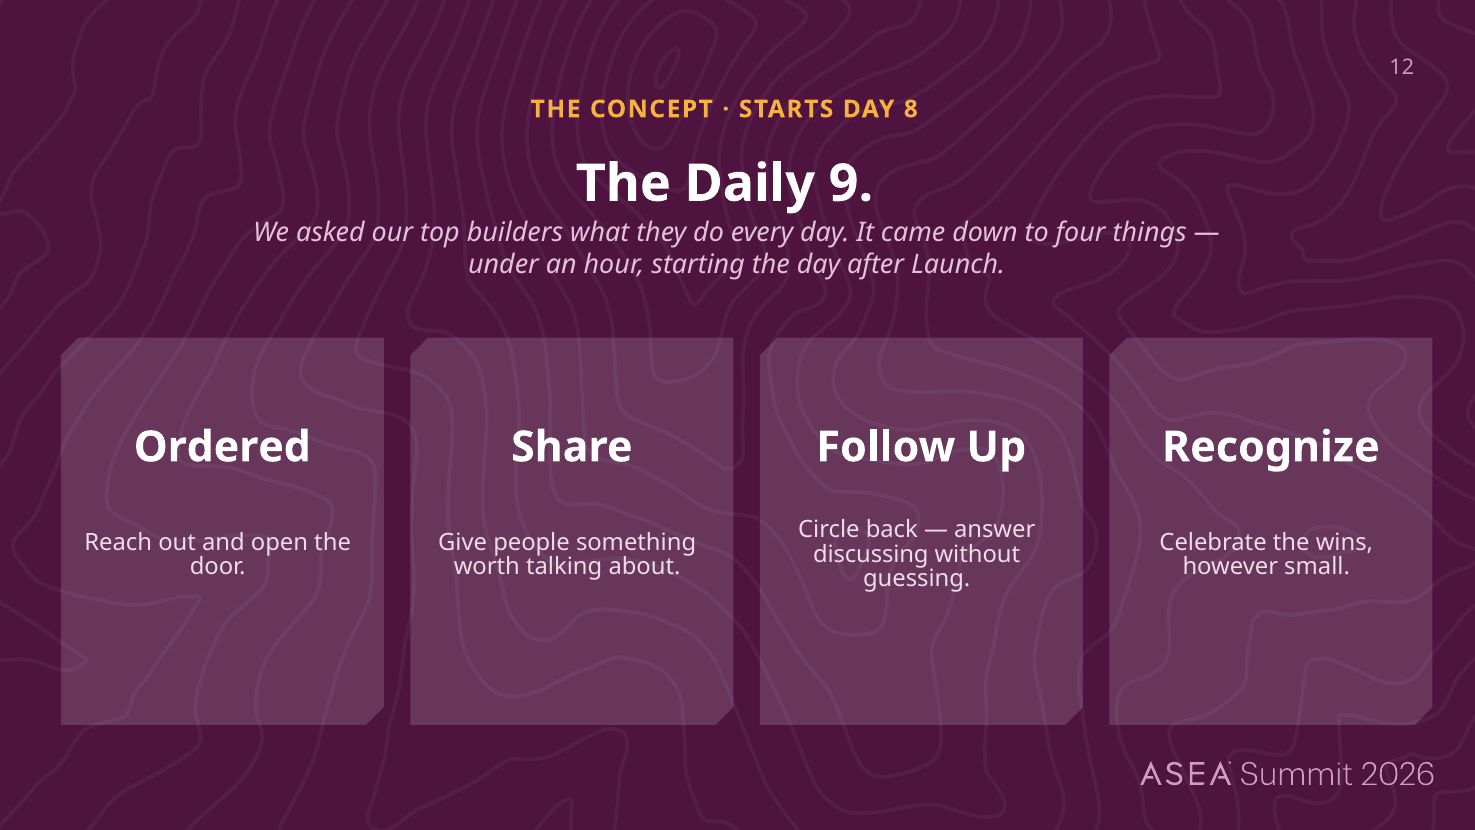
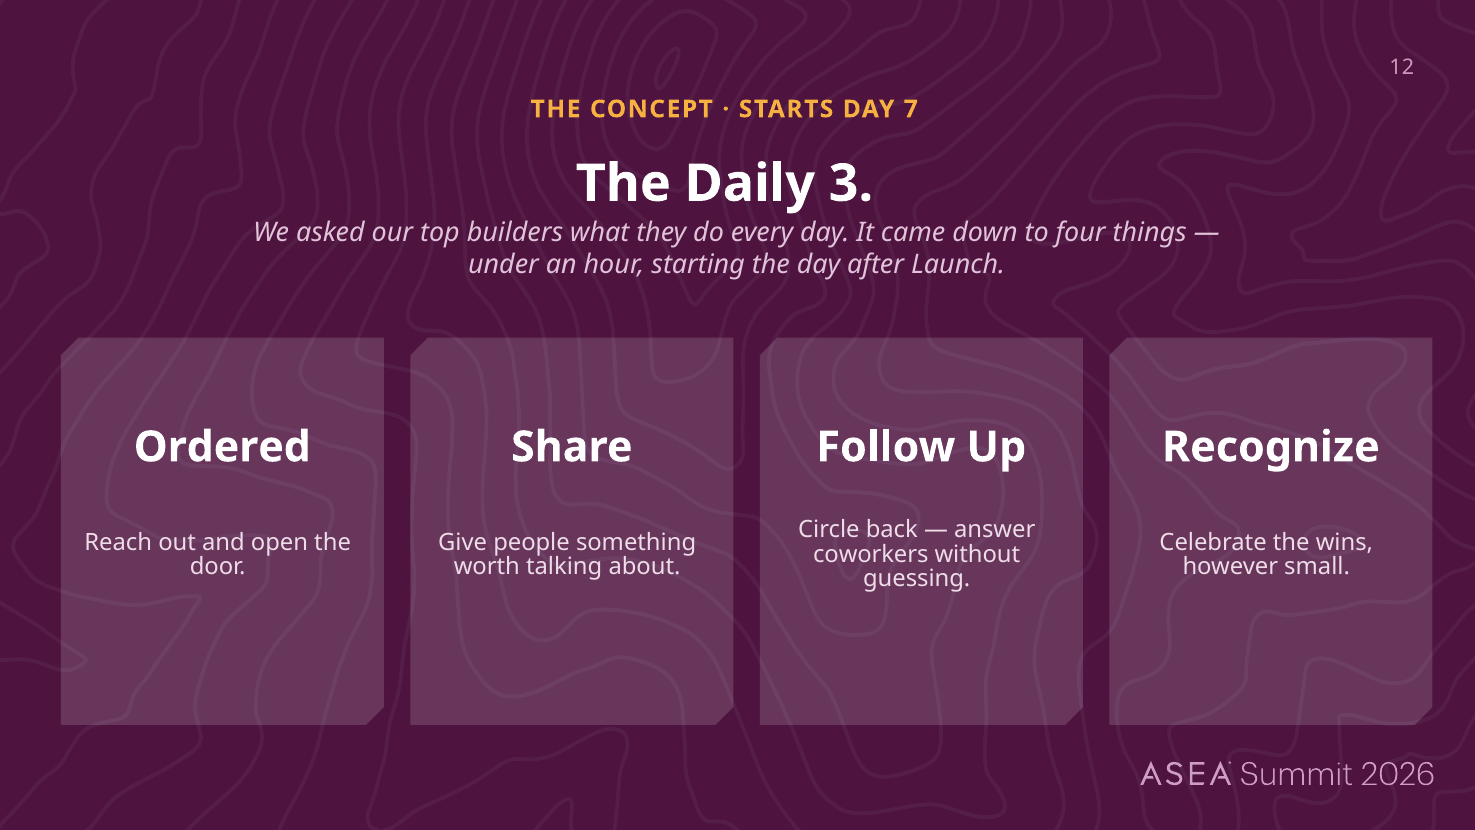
8: 8 -> 7 (911, 109)
9: 9 -> 3 (851, 184)
discussing: discussing -> coworkers (871, 554)
